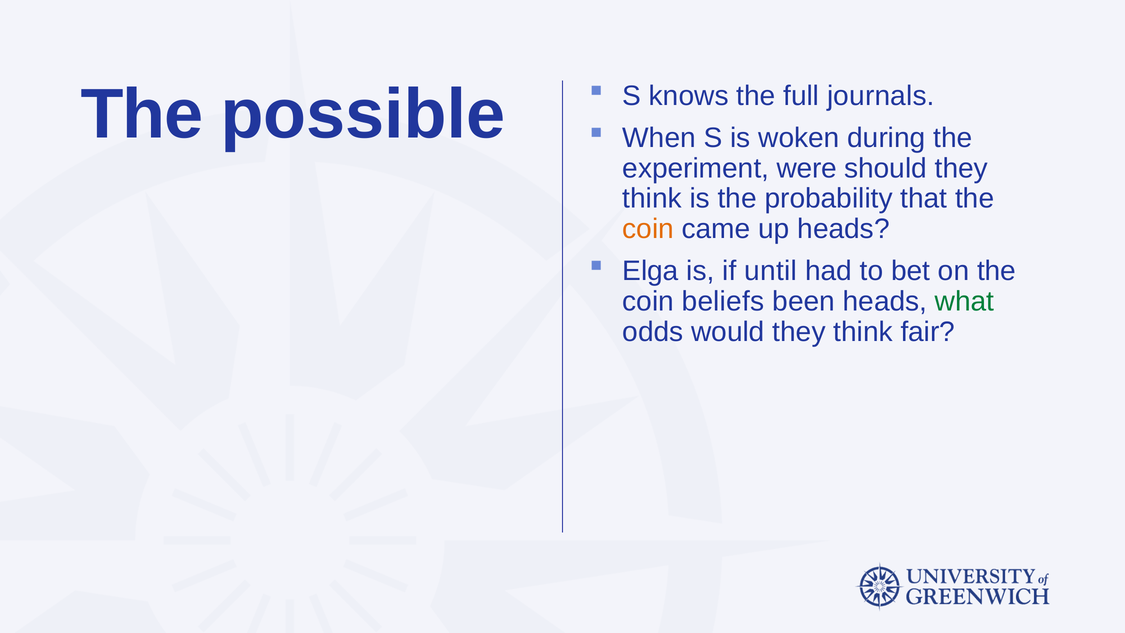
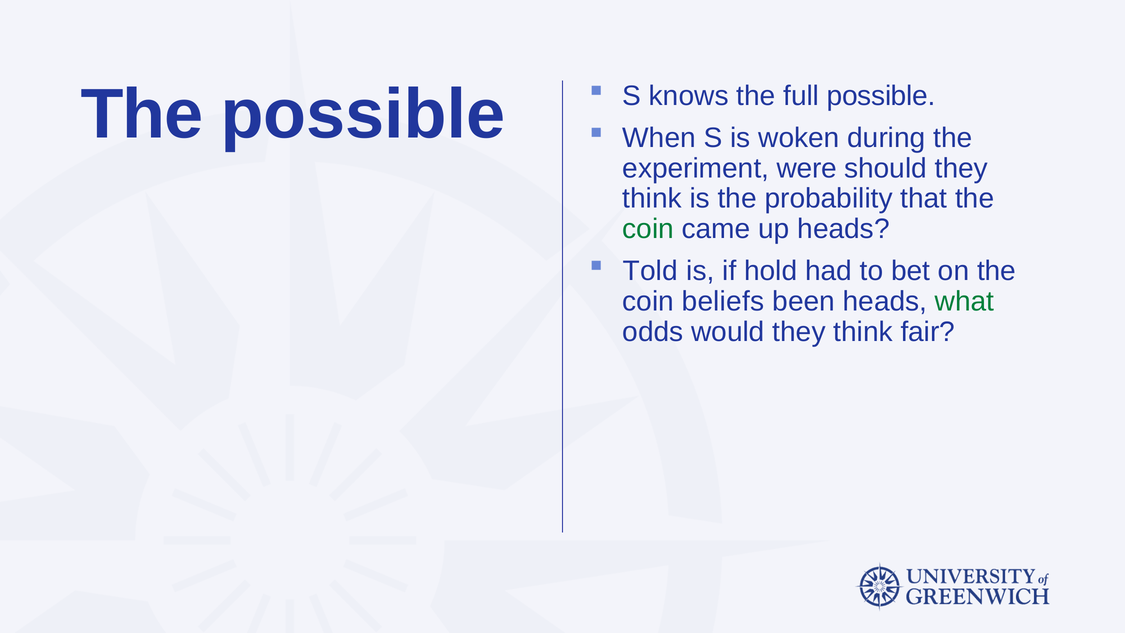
full journals: journals -> possible (881, 96)
coin colour: orange -> green (648, 229)
Elga: Elga -> Told (650, 271)
until: until -> hold (771, 271)
